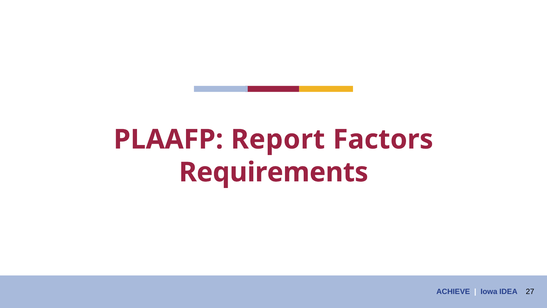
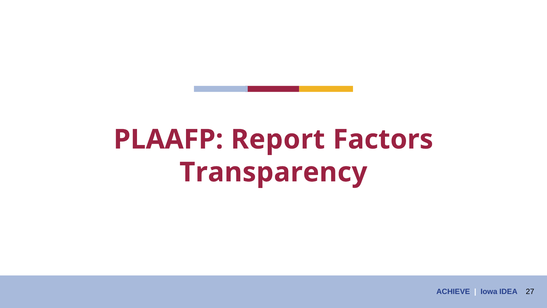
Requirements: Requirements -> Transparency (273, 172)
